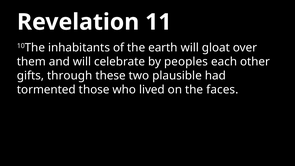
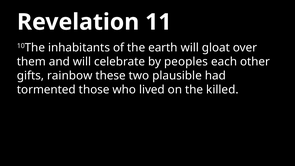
through: through -> rainbow (70, 76)
faces: faces -> killed (222, 90)
